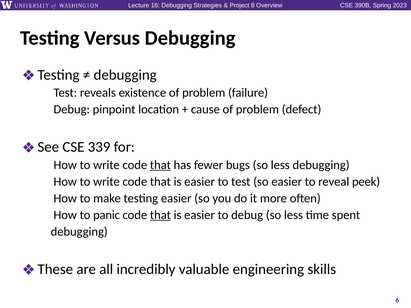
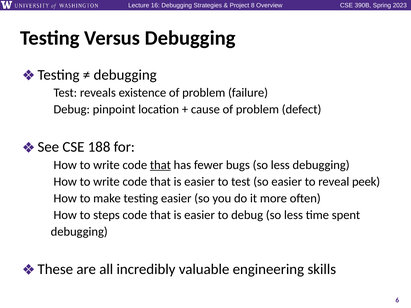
339: 339 -> 188 (99, 147)
panic: panic -> steps (106, 215)
that underline: present -> none (160, 215)
